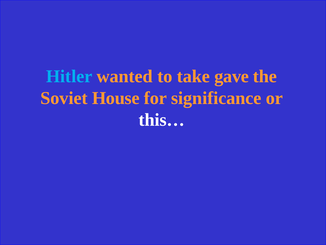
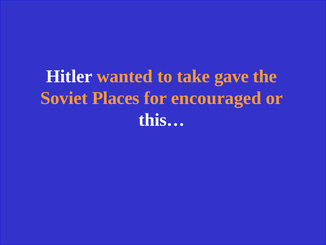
Hitler colour: light blue -> white (69, 76)
House: House -> Places (116, 98)
significance: significance -> encouraged (216, 98)
